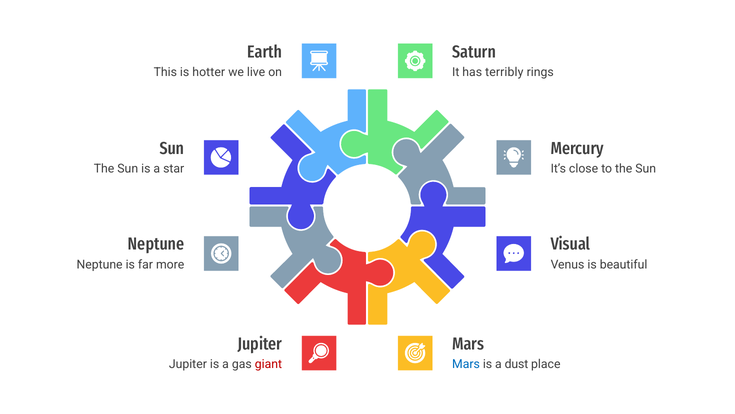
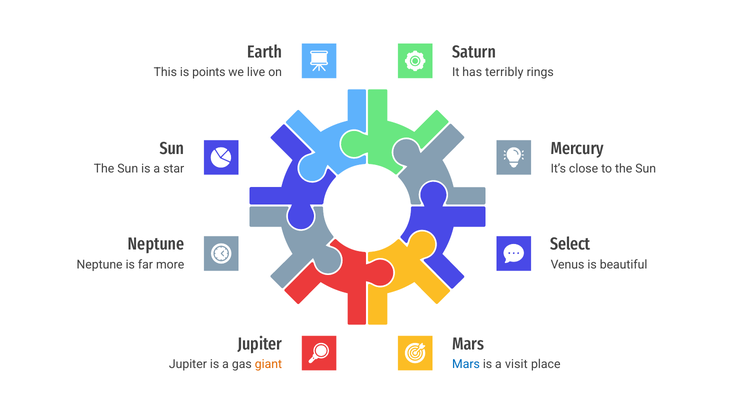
hotter: hotter -> points (209, 72)
Visual: Visual -> Select (570, 244)
giant colour: red -> orange (268, 364)
dust: dust -> visit (516, 364)
